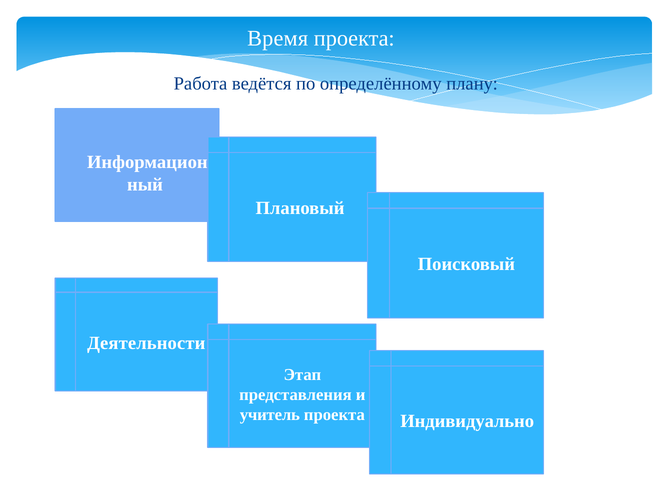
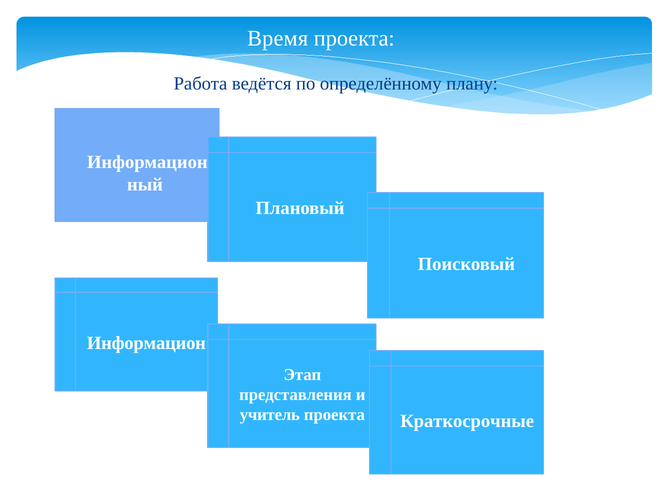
Деятельности: Деятельности -> Информацион (146, 343)
Индивидуально: Индивидуально -> Краткосрочные (467, 421)
